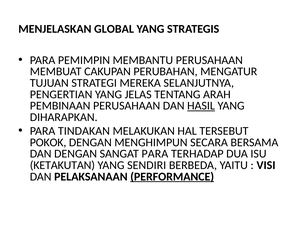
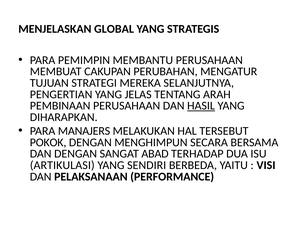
TINDAKAN: TINDAKAN -> MANAJERS (84, 131)
SANGAT PARA: PARA -> ABAD (155, 154)
KETAKUTAN: KETAKUTAN -> ARTIKULASI (62, 166)
PERFORMANCE underline: present -> none (172, 177)
